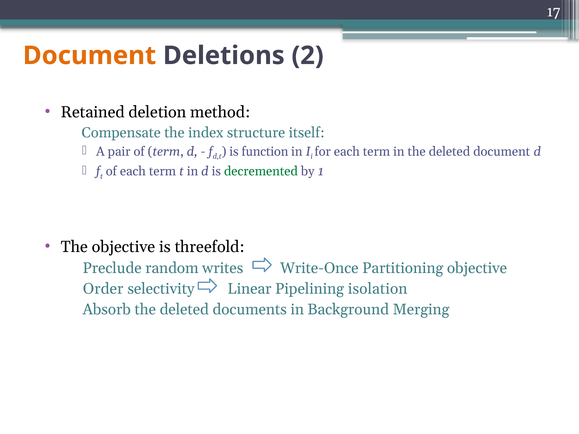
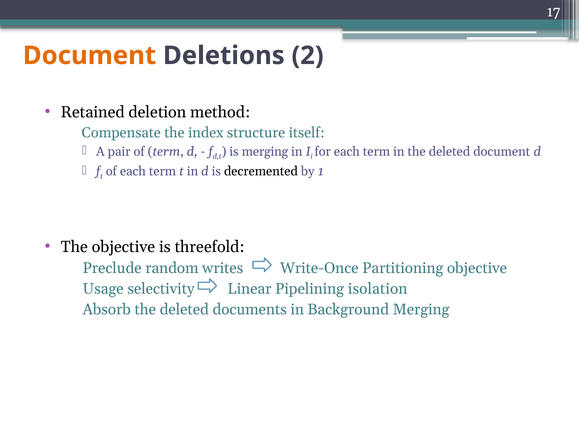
is function: function -> merging (265, 152)
decremented colour: green -> black (261, 171)
Order: Order -> Usage (103, 289)
